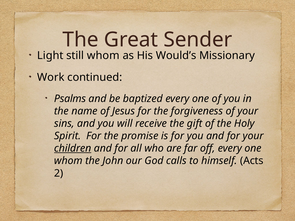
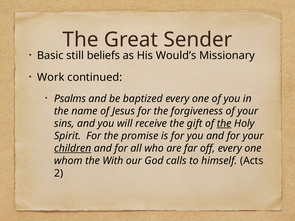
Light: Light -> Basic (50, 56)
still whom: whom -> beliefs (103, 56)
the underline: none -> present (224, 124)
John: John -> With (113, 161)
